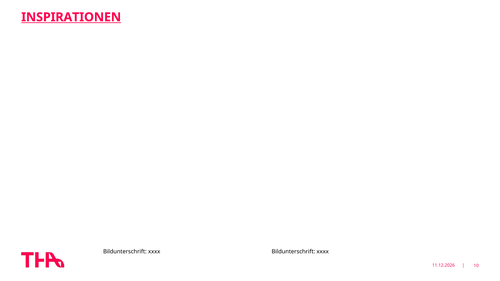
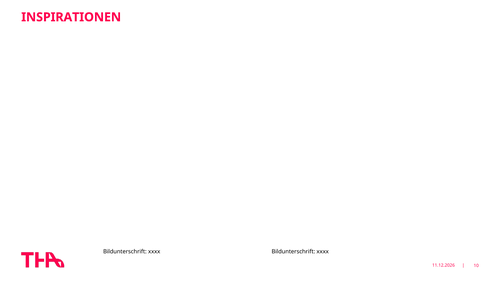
INSPIRATIONEN underline: present -> none (71, 17)
